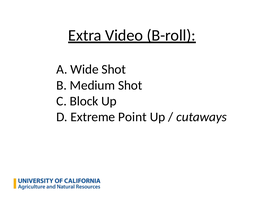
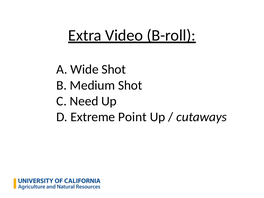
Block: Block -> Need (84, 101)
